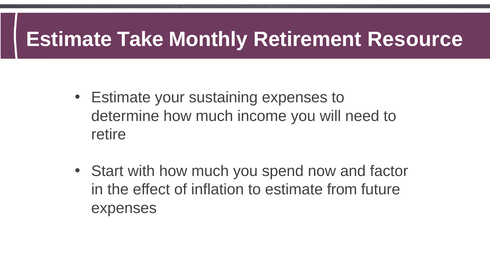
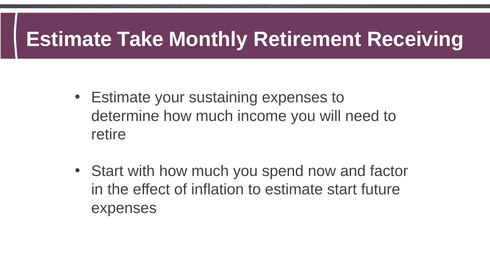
Resource: Resource -> Receiving (415, 39)
estimate from: from -> start (342, 189)
